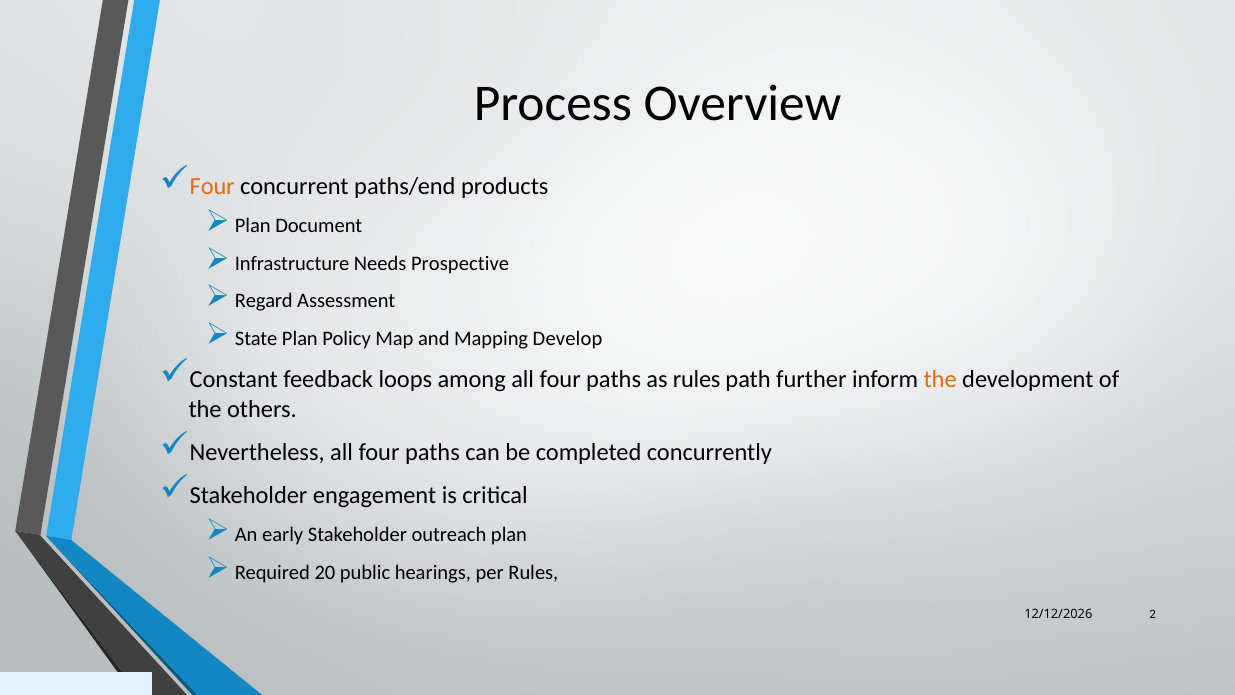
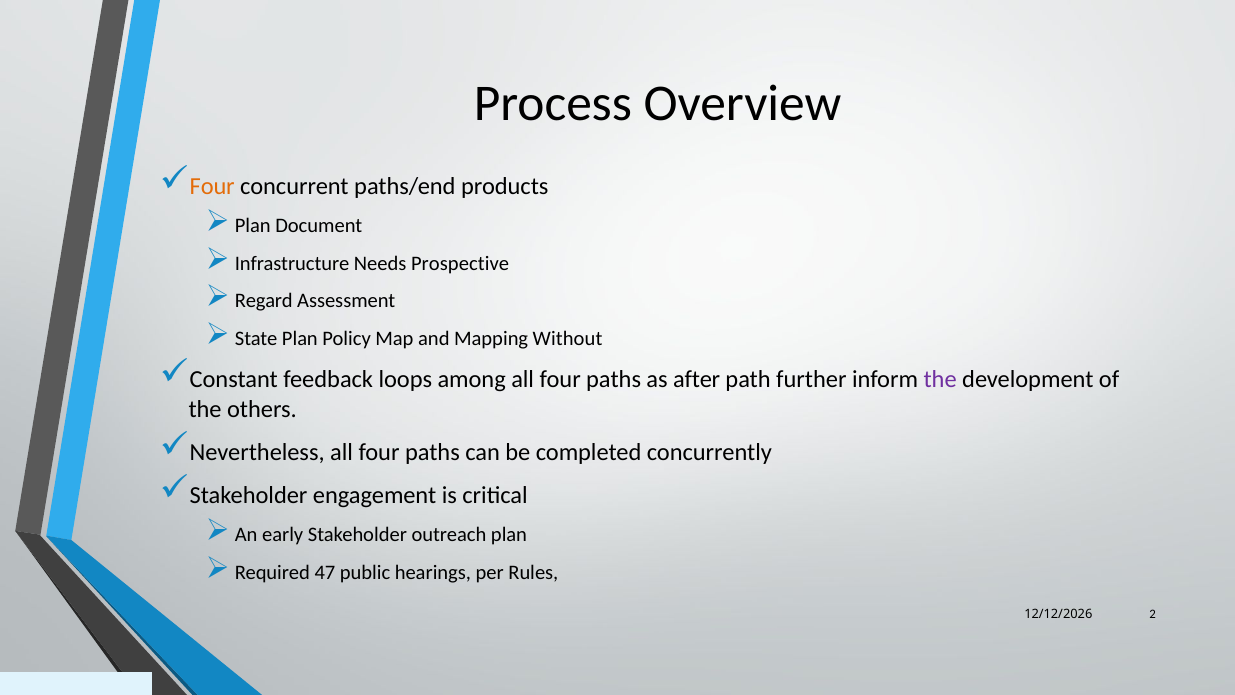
Develop: Develop -> Without (568, 338)
as rules: rules -> after (697, 380)
the colour: orange -> purple (940, 380)
20: 20 -> 47 (325, 572)
